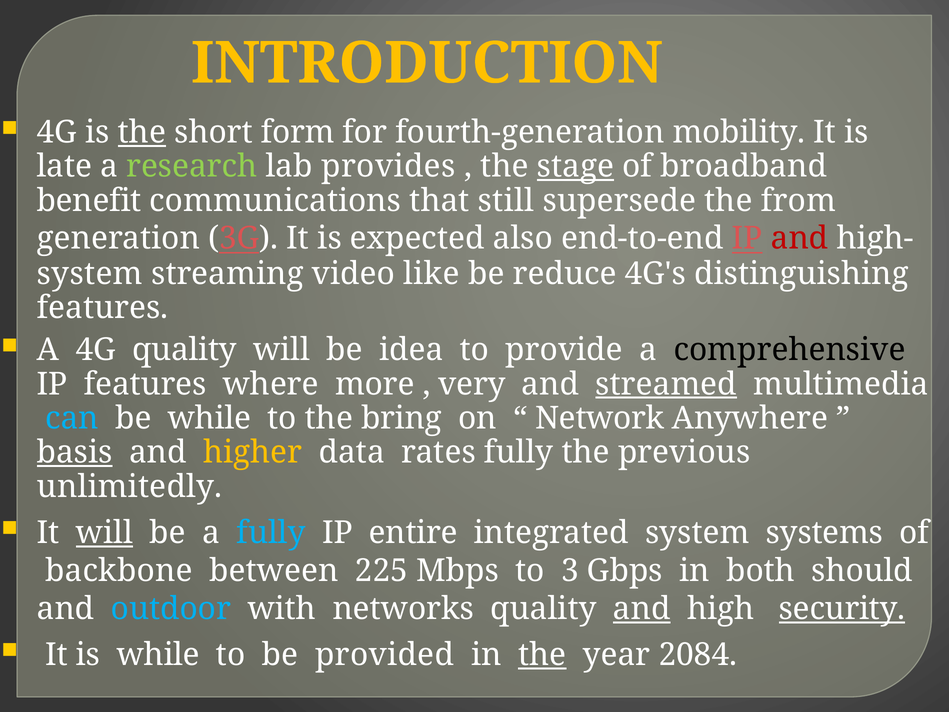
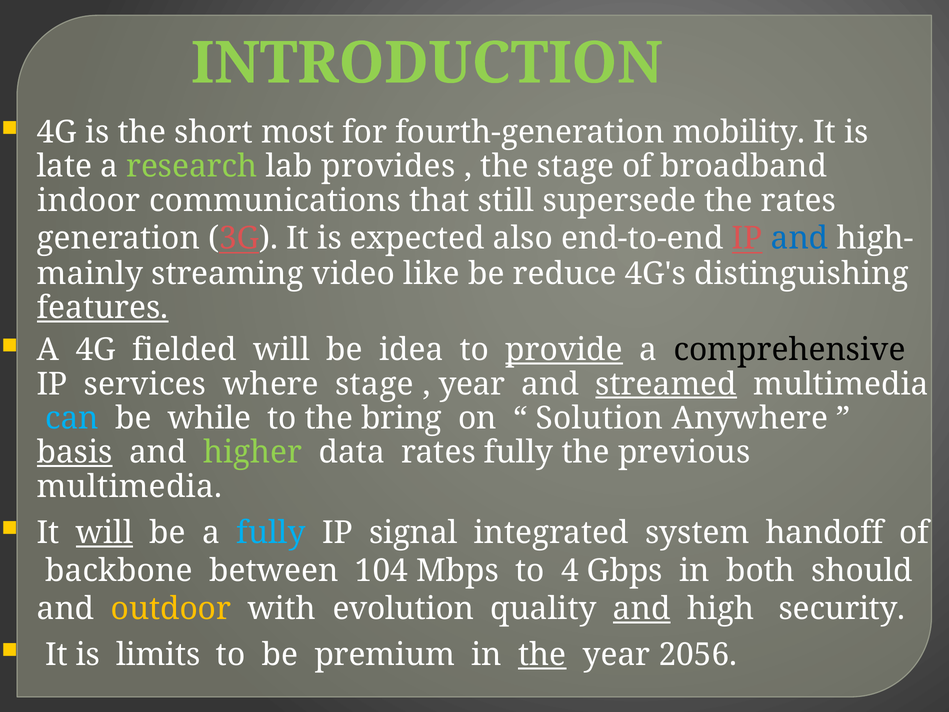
INTRODUCTION colour: yellow -> light green (427, 63)
the underline: present -> none (142, 132)
form: form -> most (298, 132)
stage underline: present -> none (575, 166)
benefit: benefit -> indoor (89, 201)
the from: from -> rates (798, 201)
and colour: red -> blue (800, 238)
system: system -> mainly (90, 274)
features underline: none -> present (103, 308)
4G quality: quality -> fielded (184, 350)
provide underline: none -> present (564, 350)
IP features: features -> services (145, 384)
where more: more -> stage (375, 384)
very: very -> year (472, 384)
Network: Network -> Solution (599, 418)
higher colour: yellow -> light green (253, 452)
unlimitedly: unlimitedly -> multimedia (129, 486)
entire: entire -> signal (413, 533)
systems: systems -> handoff (824, 533)
225: 225 -> 104 (381, 571)
3: 3 -> 4 (570, 571)
outdoor colour: light blue -> yellow (171, 609)
networks: networks -> evolution (403, 609)
security underline: present -> none (842, 609)
is while: while -> limits (158, 655)
provided: provided -> premium (385, 655)
2084: 2084 -> 2056 (698, 655)
